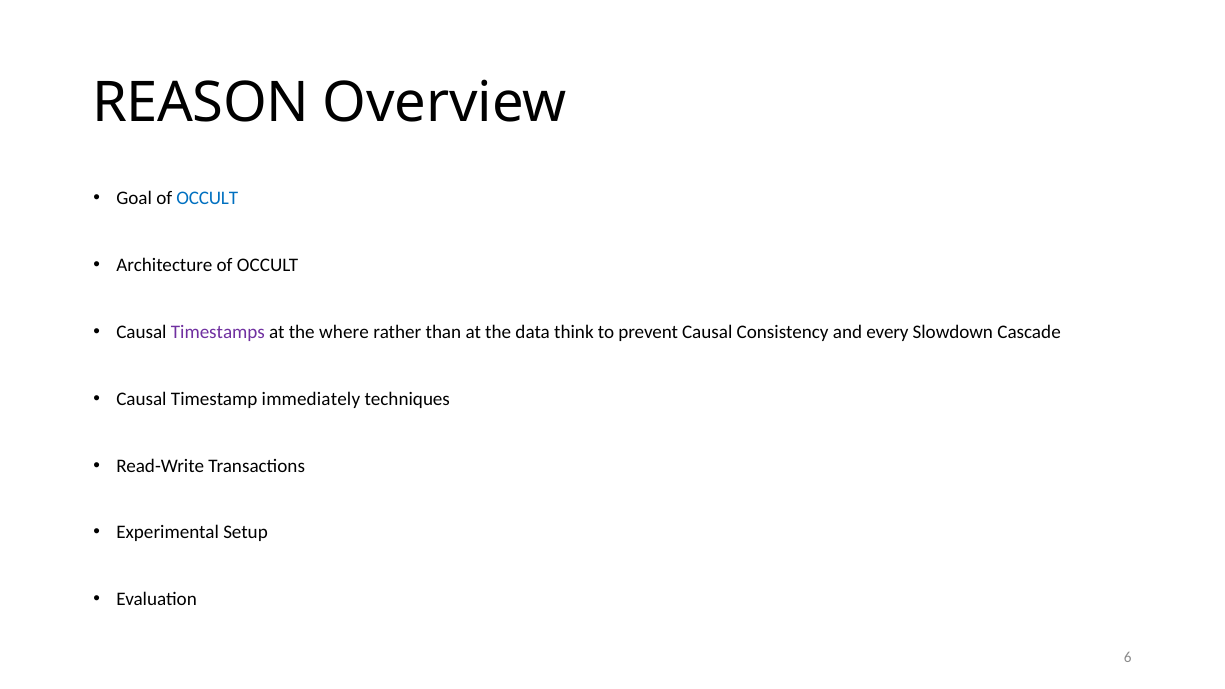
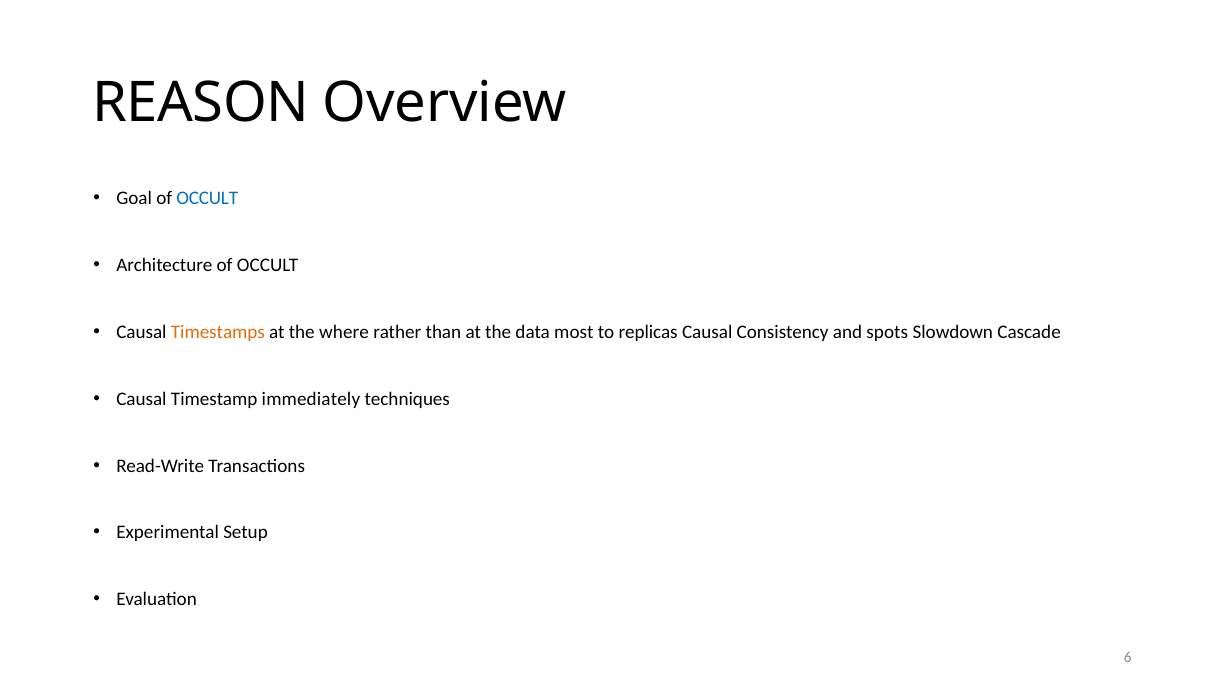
Timestamps colour: purple -> orange (218, 332)
think: think -> most (574, 332)
prevent: prevent -> replicas (648, 332)
every: every -> spots (887, 332)
